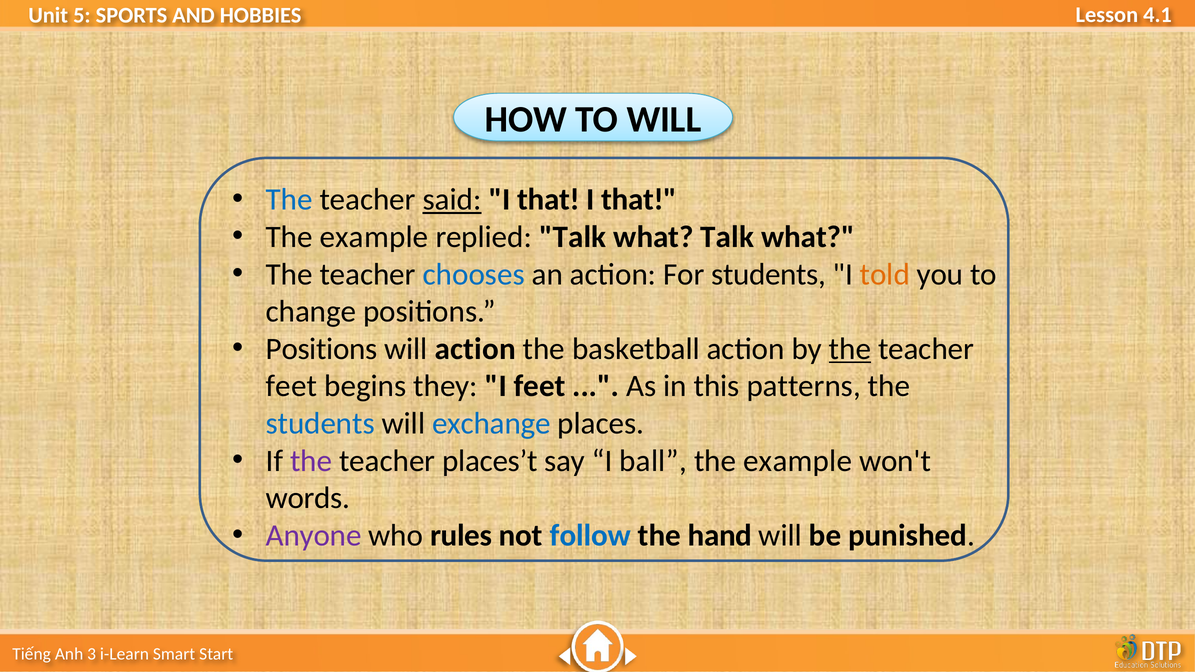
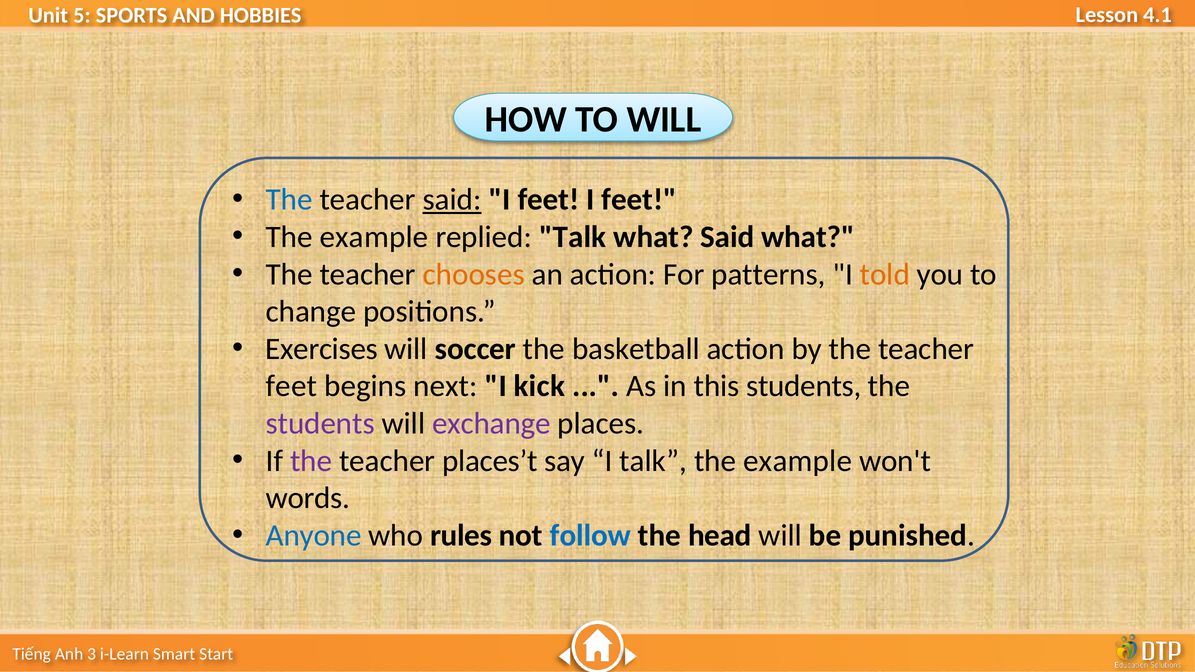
that: that -> feet (548, 200)
that: that -> feet (639, 200)
what Talk: Talk -> Said (727, 237)
chooses colour: blue -> orange (474, 274)
For students: students -> patterns (768, 274)
Positions: Positions -> Exercises (322, 349)
will action: action -> soccer (475, 349)
the underline: present -> none (850, 349)
they: they -> next (446, 386)
I feet: feet -> kick (539, 386)
this patterns: patterns -> students (804, 386)
students colour: blue -> purple (320, 424)
exchange colour: blue -> purple (491, 424)
I ball: ball -> talk (653, 461)
Anyone colour: purple -> blue (314, 536)
hand: hand -> head (720, 536)
